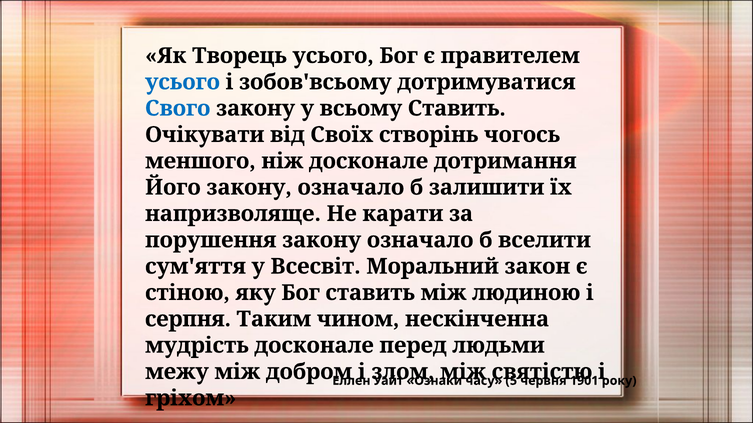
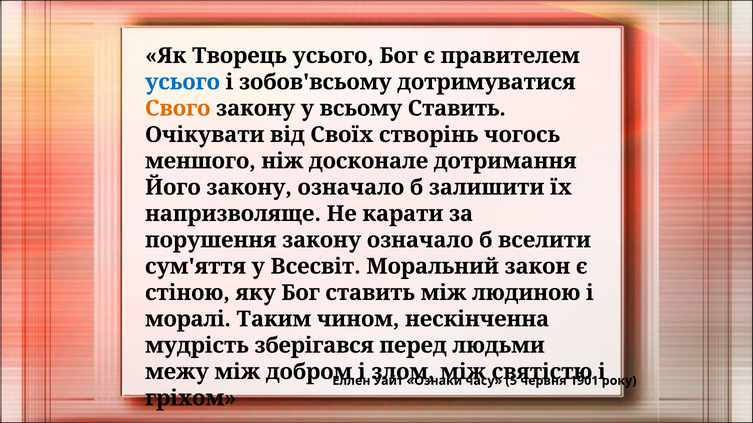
Свого colour: blue -> orange (178, 109)
серпня: серпня -> моралі (188, 319)
мудрість досконале: досконале -> зберігався (314, 346)
